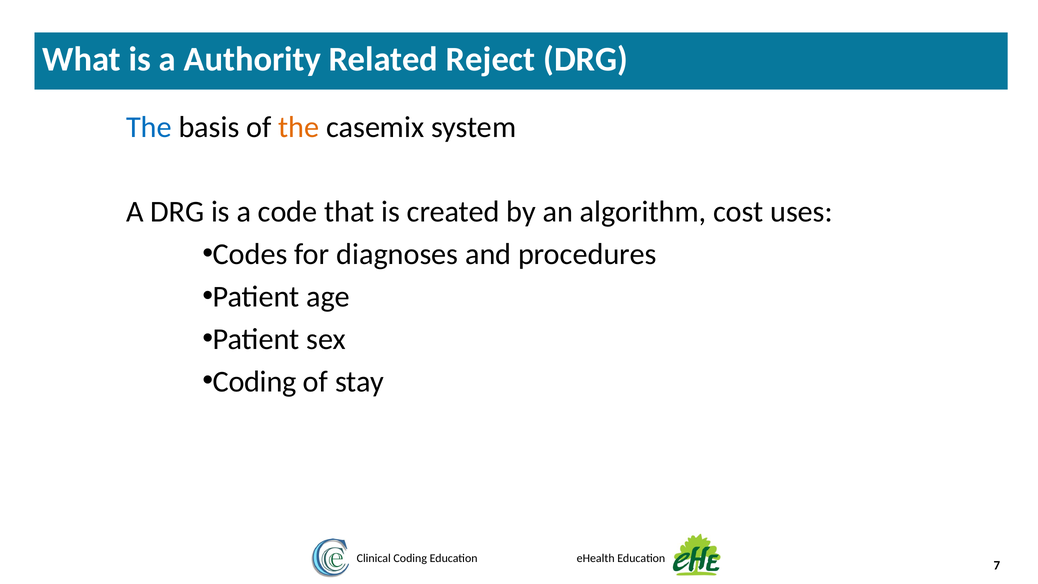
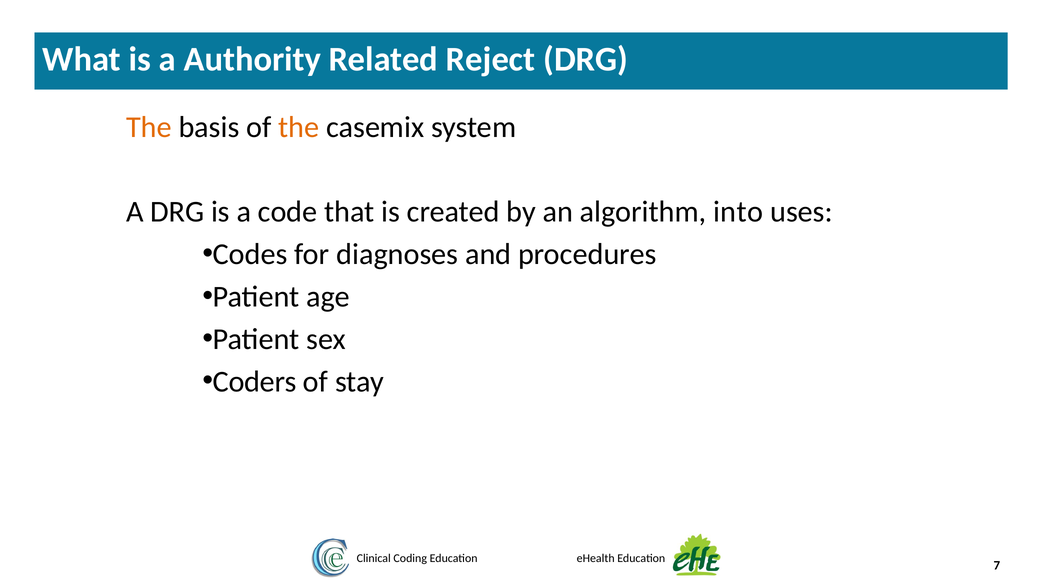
The colour: blue -> orange (149, 127)
cost: cost -> into (738, 212)
Coding: Coding -> Coders (255, 382)
